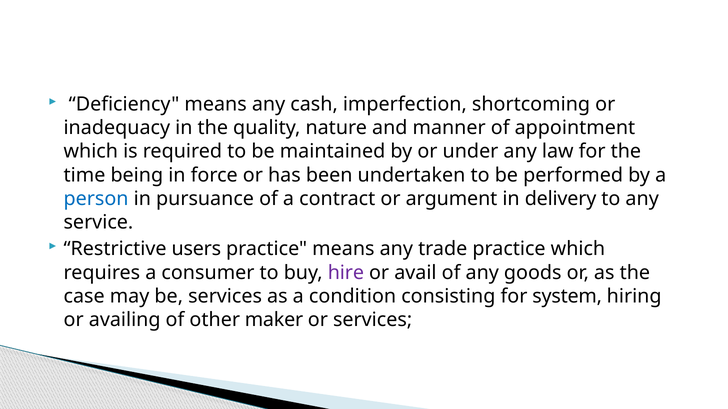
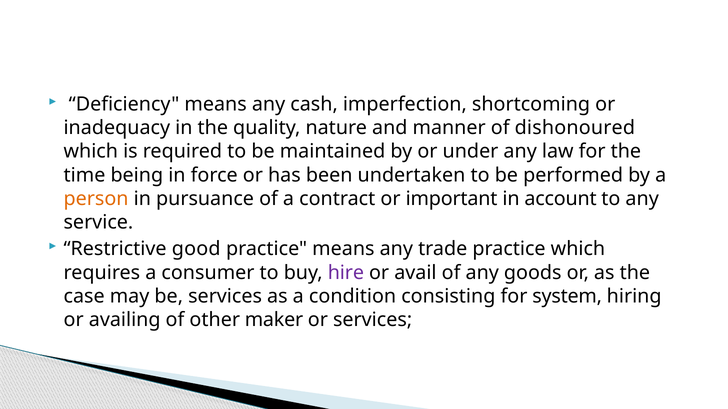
appointment: appointment -> dishonoured (575, 128)
person colour: blue -> orange (96, 199)
argument: argument -> important (452, 199)
delivery: delivery -> account (561, 199)
users: users -> good (196, 249)
